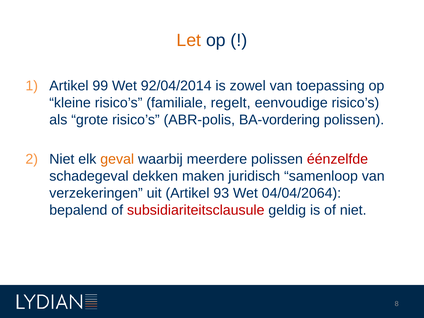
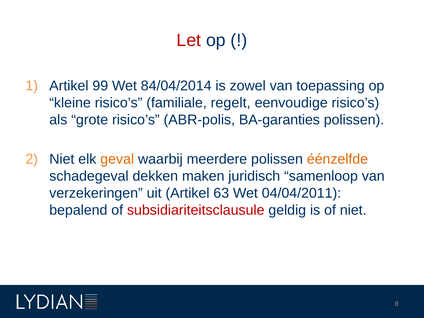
Let colour: orange -> red (189, 40)
92/04/2014: 92/04/2014 -> 84/04/2014 (176, 86)
BA-vordering: BA-vordering -> BA-garanties (279, 120)
éénzelfde colour: red -> orange (337, 159)
93: 93 -> 63 (221, 193)
04/04/2064: 04/04/2064 -> 04/04/2011 (301, 193)
